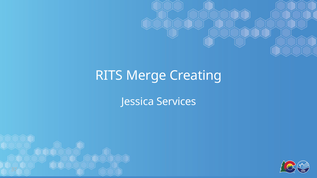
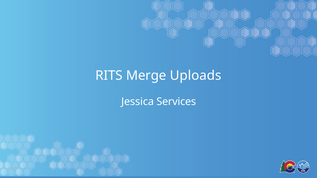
Creating: Creating -> Uploads (196, 76)
